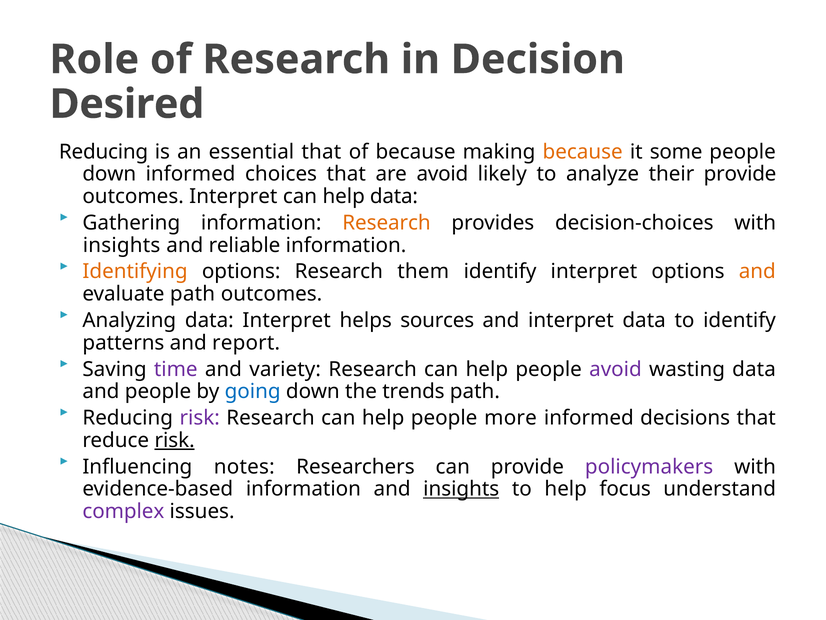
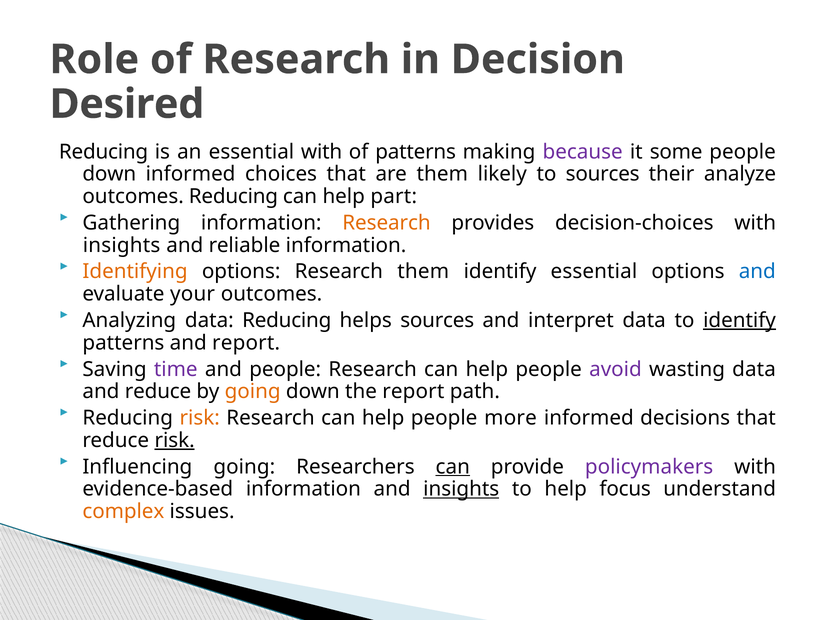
essential that: that -> with (322, 152)
of because: because -> patterns (416, 152)
because colour: orange -> purple (583, 152)
are avoid: avoid -> them (442, 174)
to analyze: analyze -> sources (603, 174)
their provide: provide -> analyze (740, 174)
outcomes Interpret: Interpret -> Reducing (233, 196)
help data: data -> part (394, 196)
identify interpret: interpret -> essential (594, 271)
and colour: orange -> blue (757, 271)
evaluate path: path -> your (193, 294)
data Interpret: Interpret -> Reducing (287, 320)
identify underline: none -> present (740, 320)
and variety: variety -> people (285, 369)
and people: people -> reduce (158, 391)
going colour: blue -> orange (253, 391)
the trends: trends -> report (413, 391)
risk colour: purple -> orange (200, 418)
Influencing notes: notes -> going (244, 466)
can underline: none -> present (453, 466)
complex colour: purple -> orange (123, 511)
